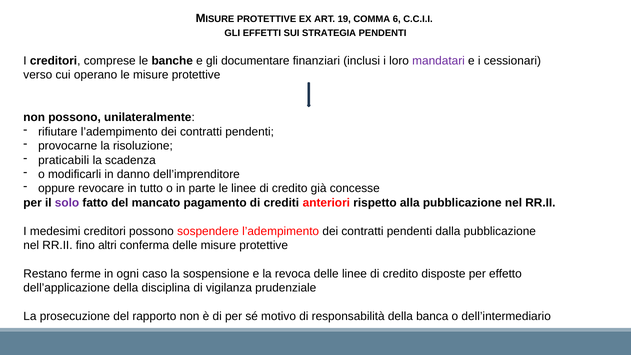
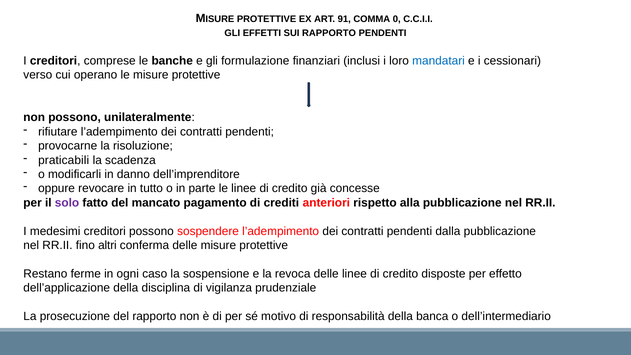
19: 19 -> 91 (344, 19)
6: 6 -> 0 (397, 19)
SUI STRATEGIA: STRATEGIA -> RAPPORTO (329, 33)
documentare: documentare -> formulazione (255, 61)
mandatari colour: purple -> blue (439, 61)
